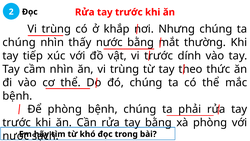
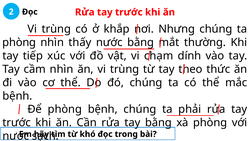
chúng: chúng -> phòng (19, 42)
vi trước: trước -> chạm (159, 56)
